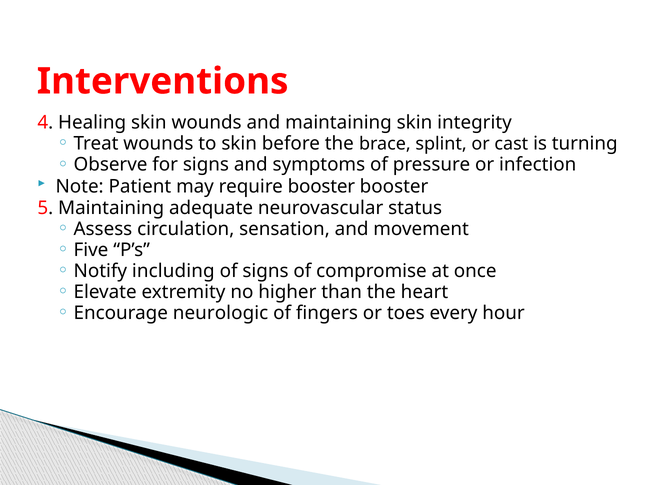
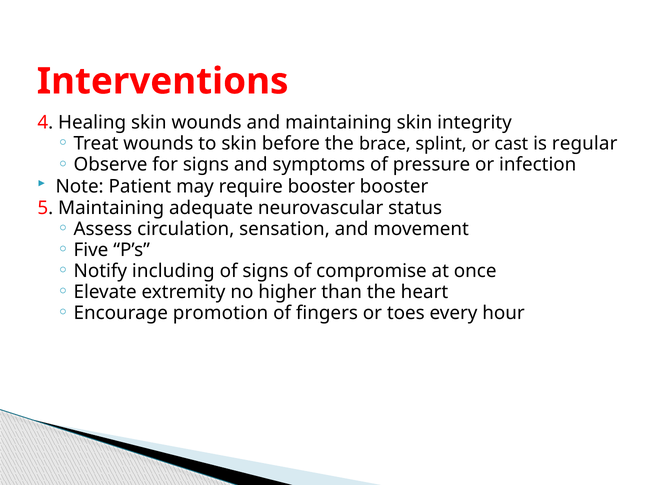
turning: turning -> regular (585, 144)
neurologic: neurologic -> promotion (221, 313)
